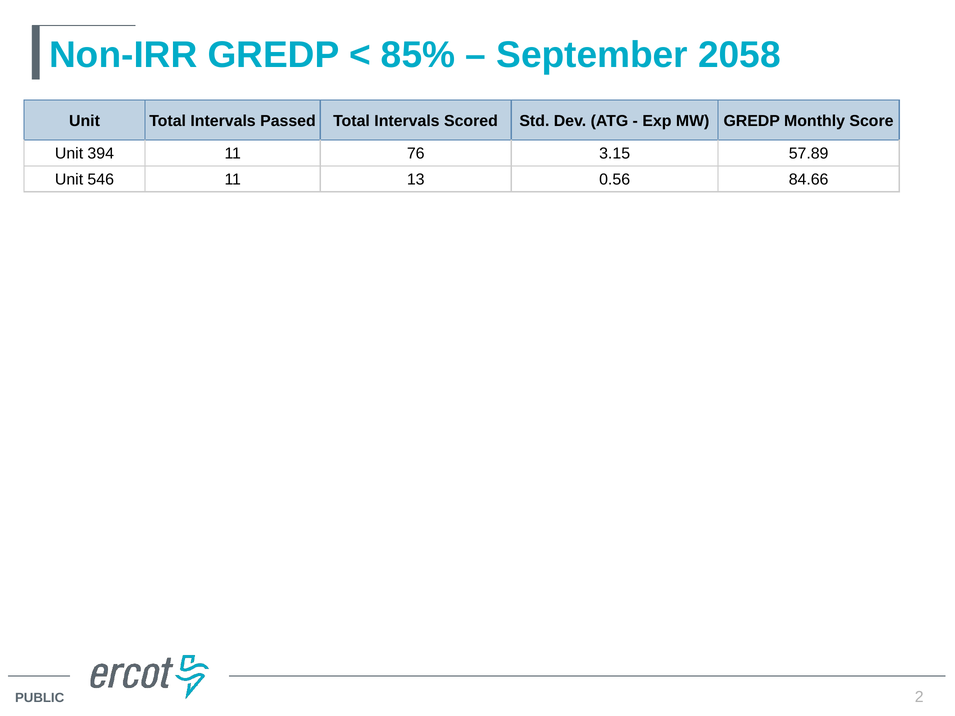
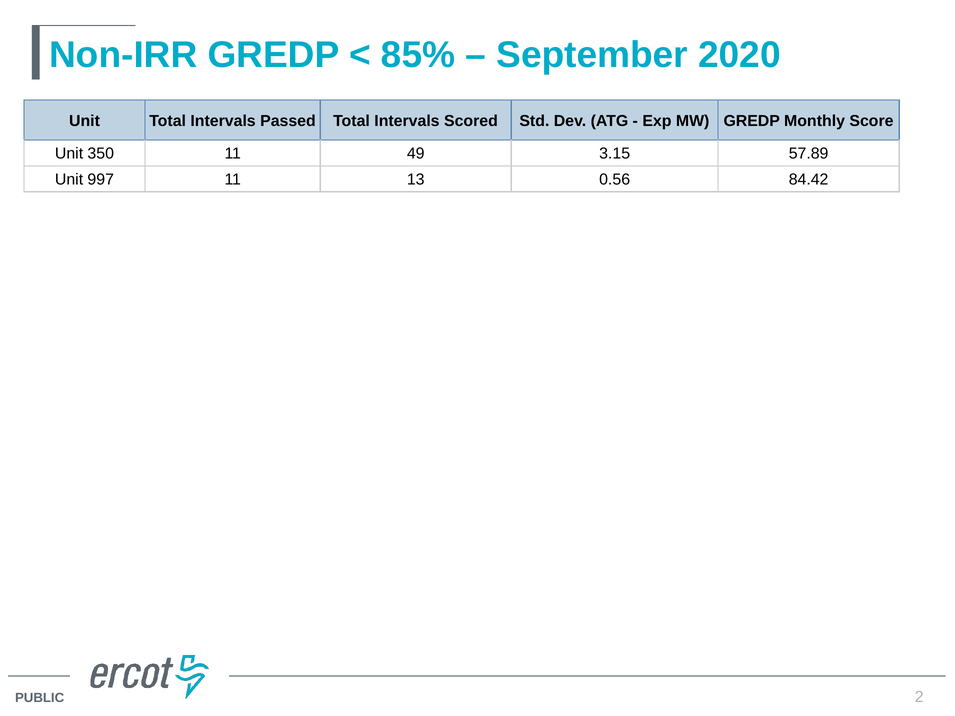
2058: 2058 -> 2020 (739, 55)
394: 394 -> 350 (101, 154)
76: 76 -> 49 (416, 154)
546: 546 -> 997 (101, 180)
84.66: 84.66 -> 84.42 (809, 180)
